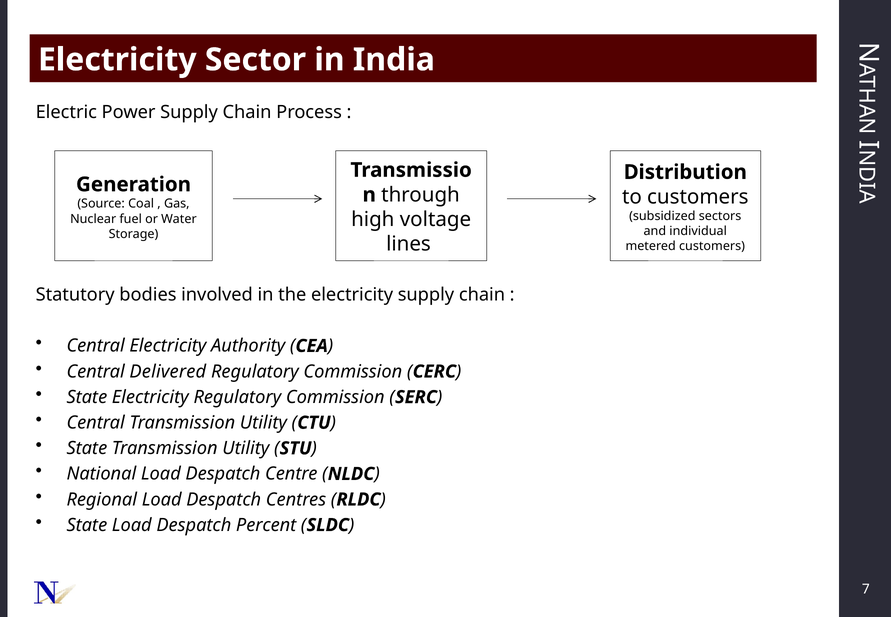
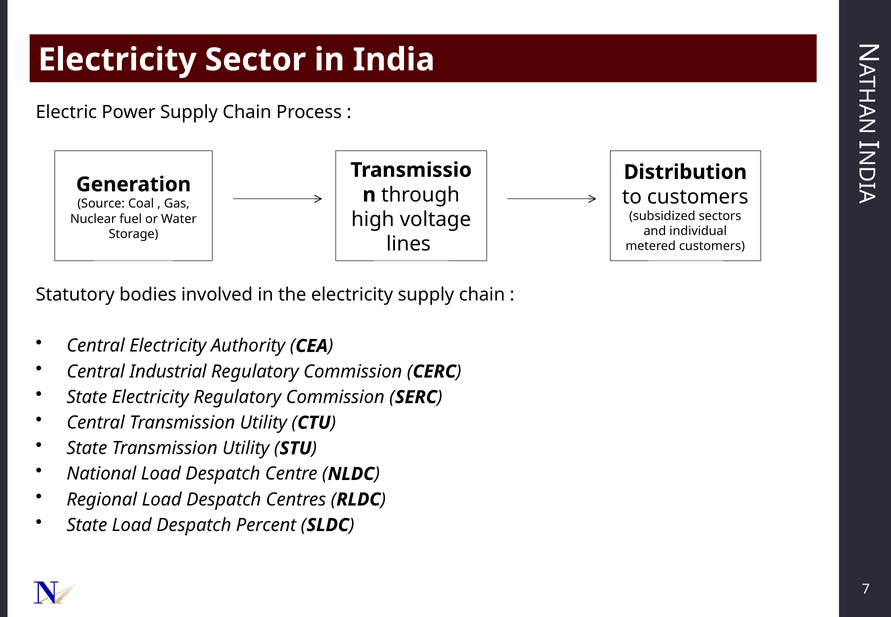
Delivered: Delivered -> Industrial (168, 371)
